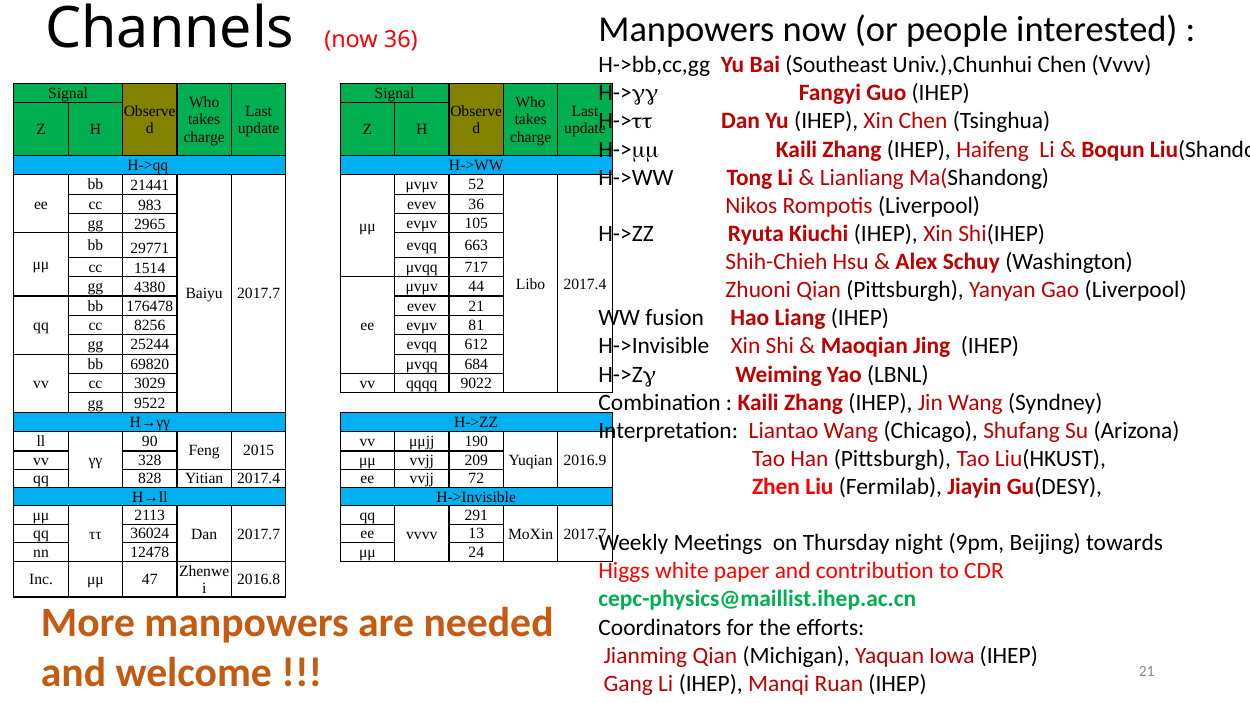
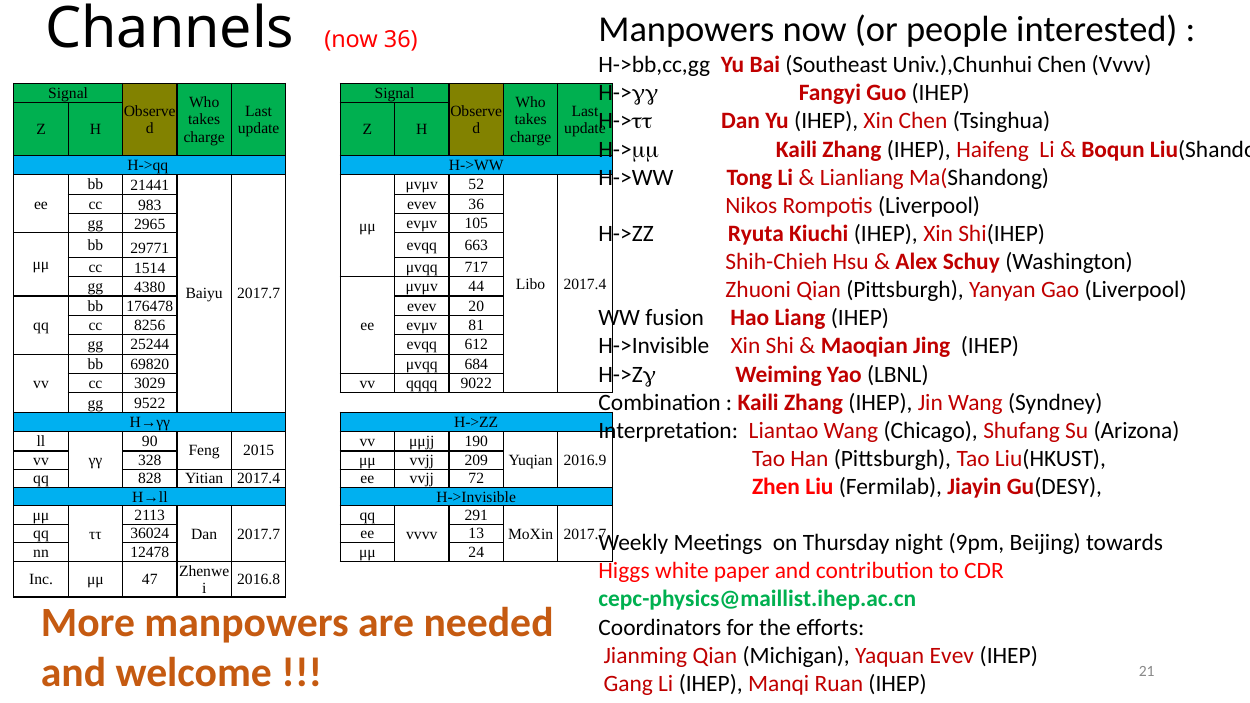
evev 21: 21 -> 20 (476, 306)
Yaquan Iowa: Iowa -> Evev (952, 656)
